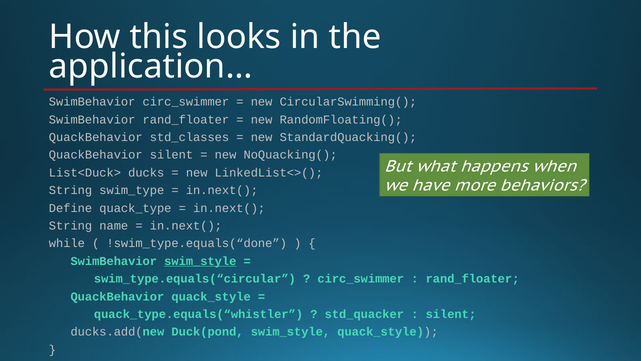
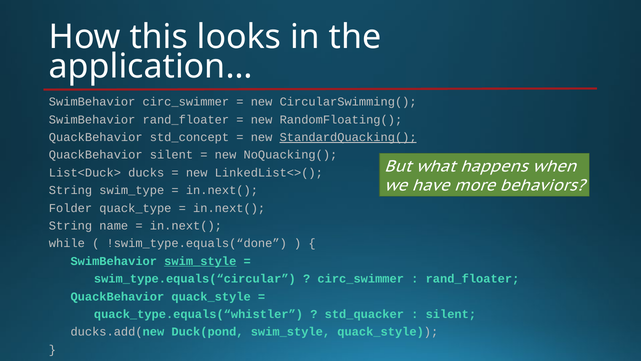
std_classes: std_classes -> std_concept (189, 137)
StandardQuacking( underline: none -> present (348, 137)
Define: Define -> Folder (71, 208)
